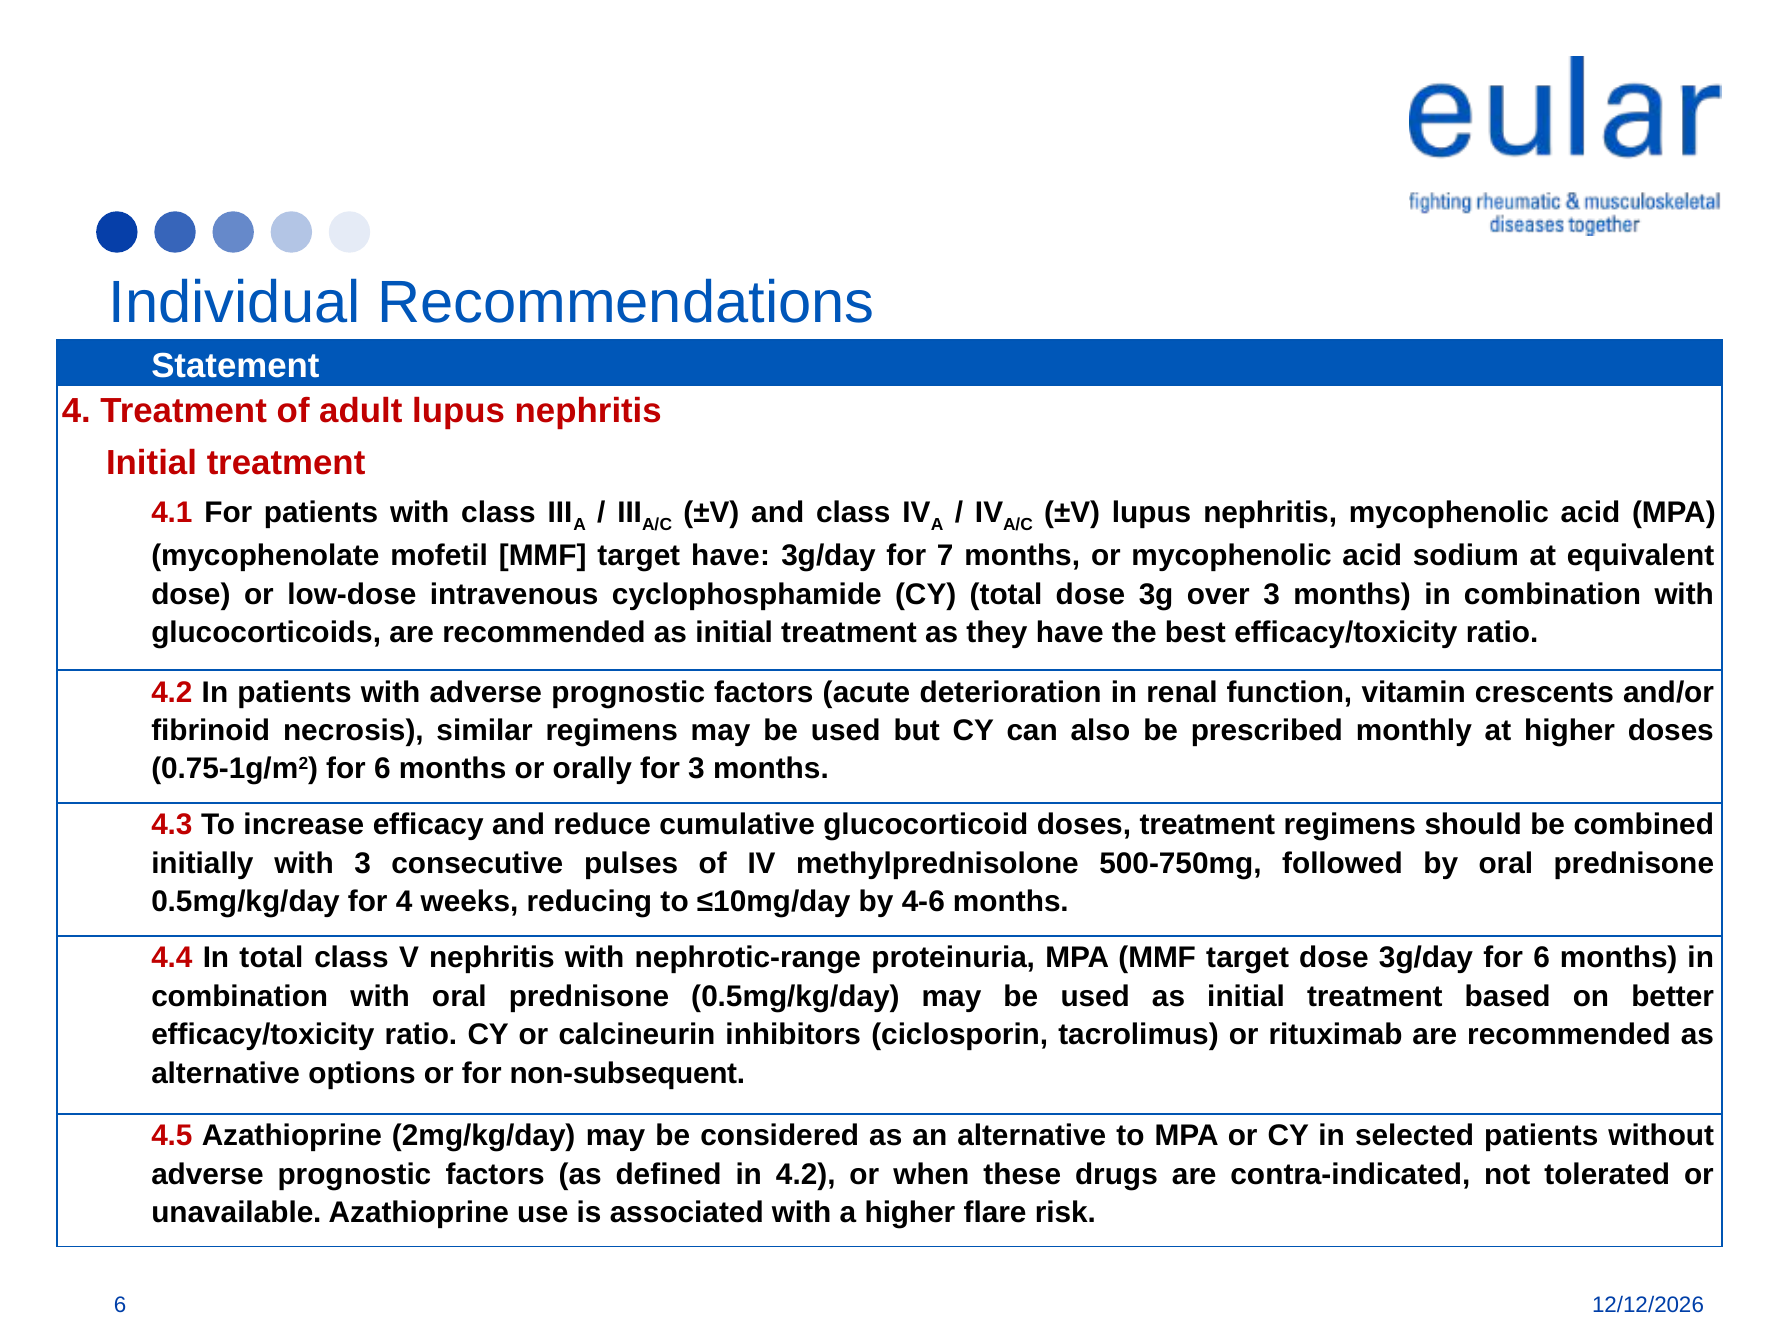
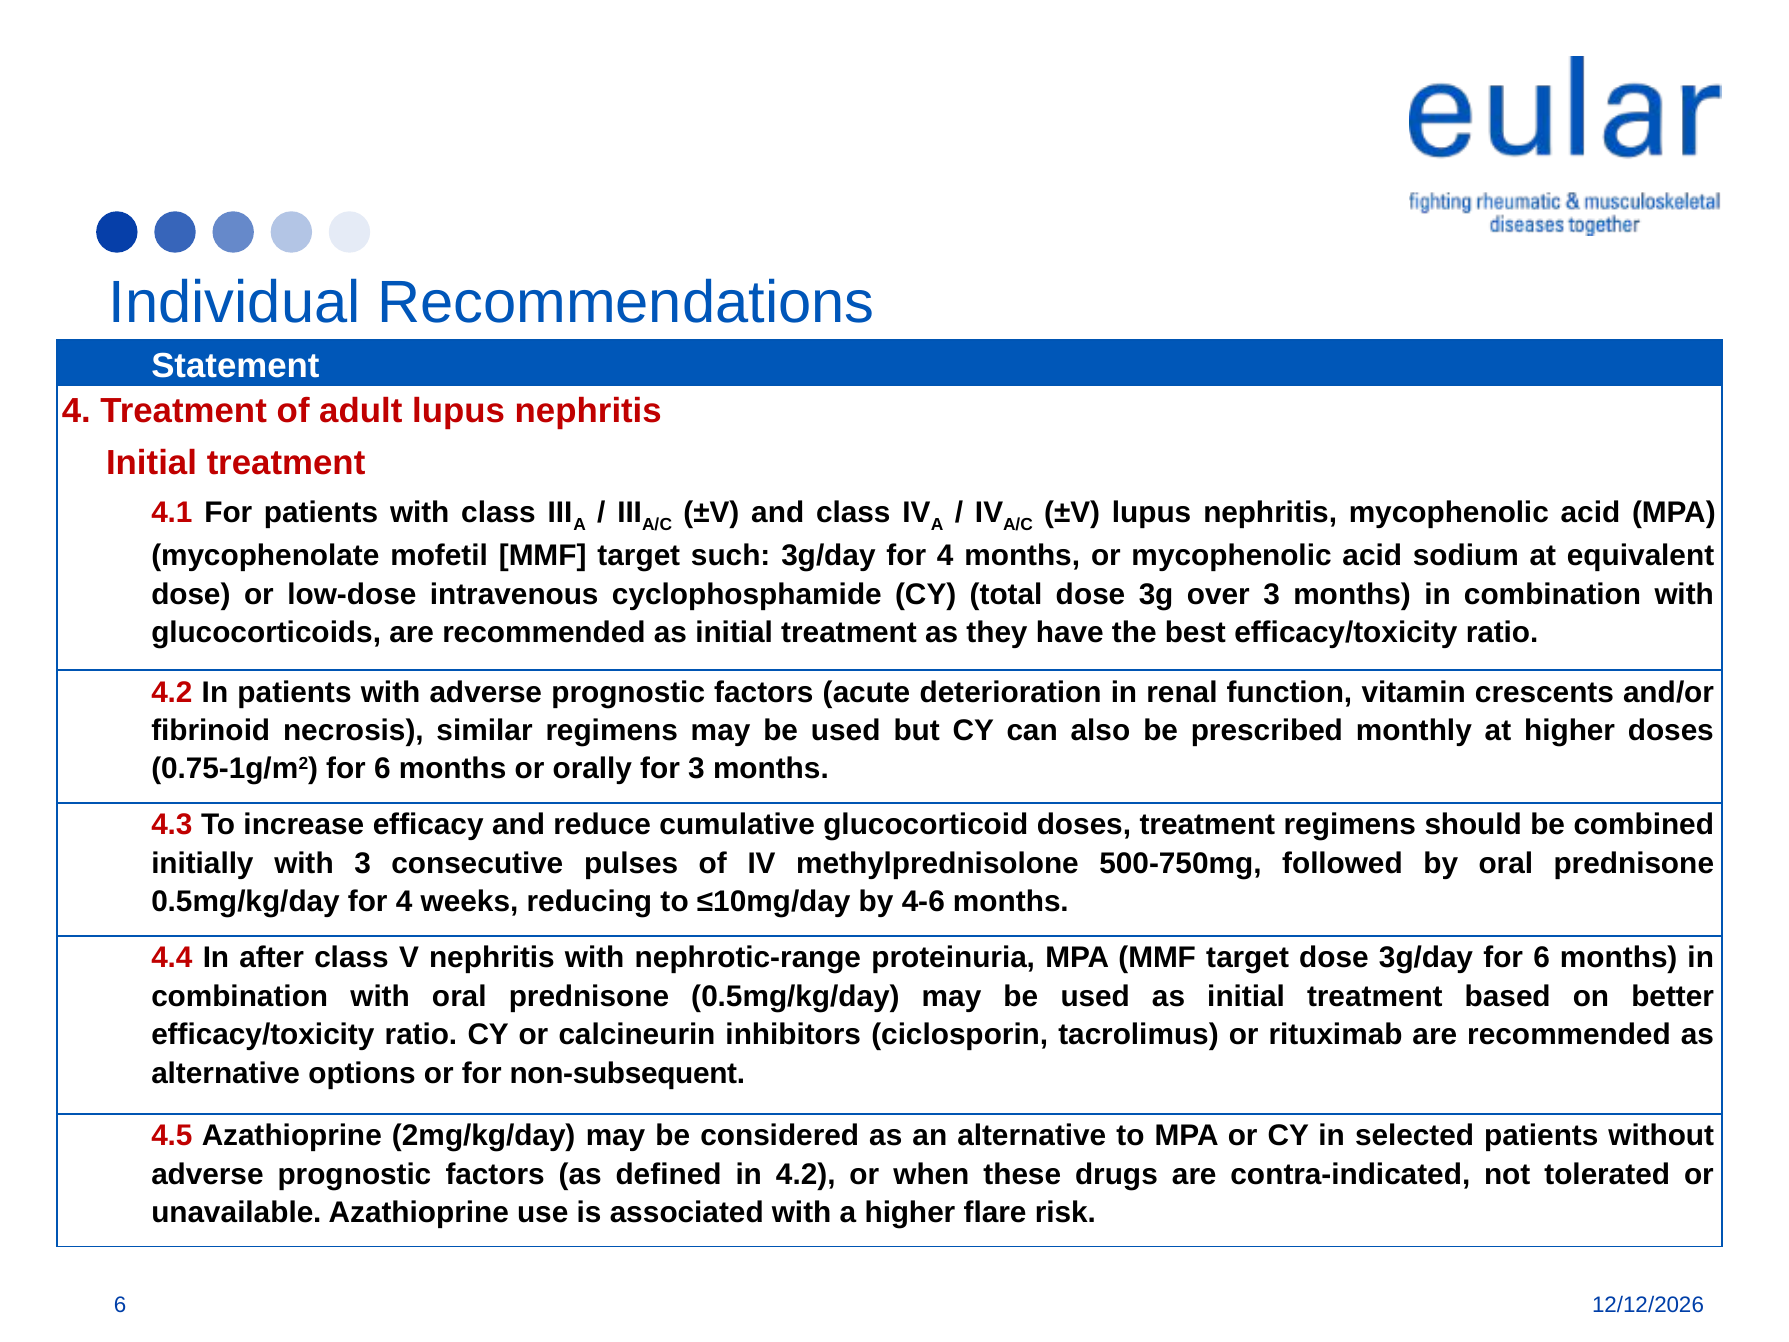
target have: have -> such (731, 556)
3g/day for 7: 7 -> 4 (945, 556)
In total: total -> after (272, 958)
